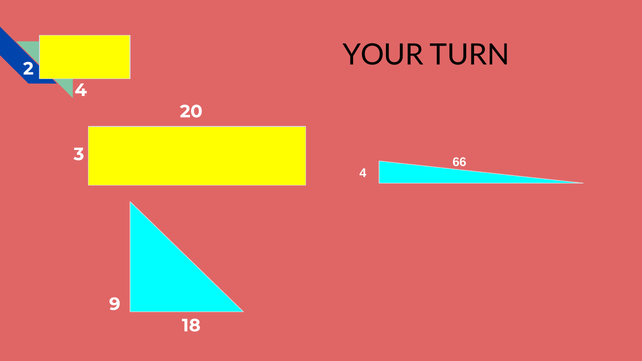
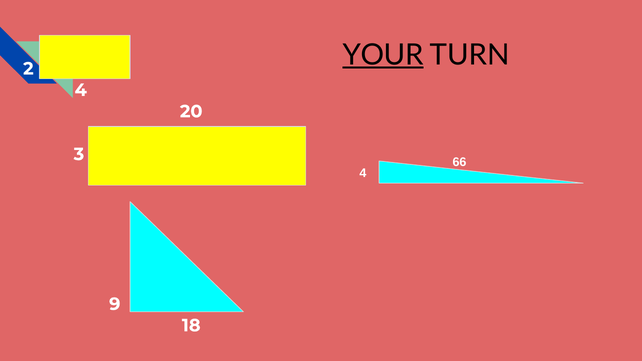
YOUR underline: none -> present (383, 55)
